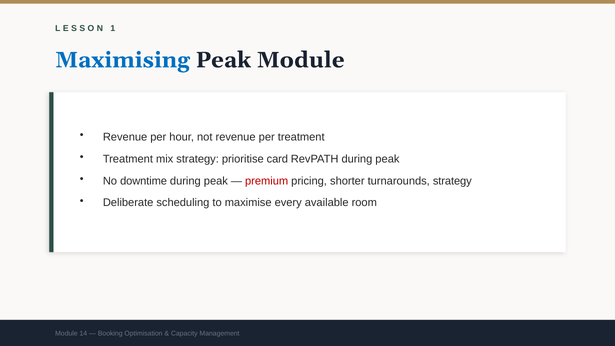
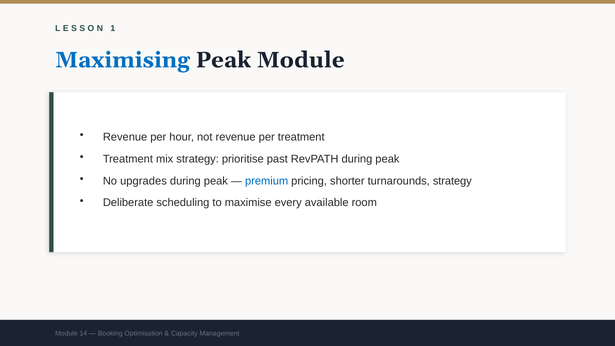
card: card -> past (277, 159)
downtime: downtime -> upgrades (143, 181)
premium colour: red -> blue (267, 181)
